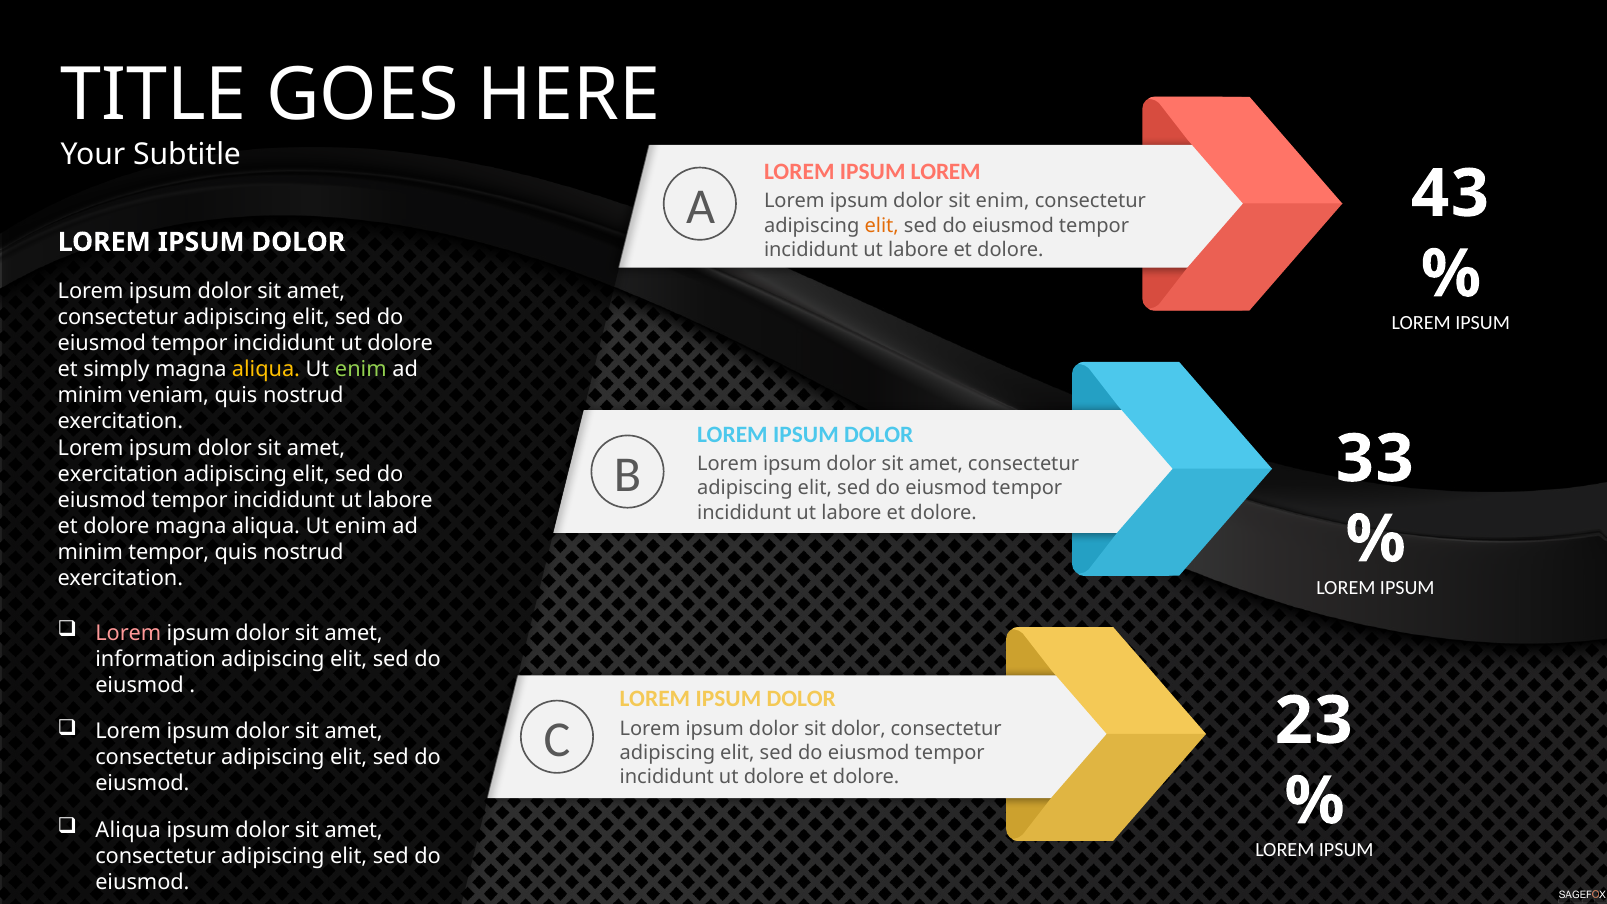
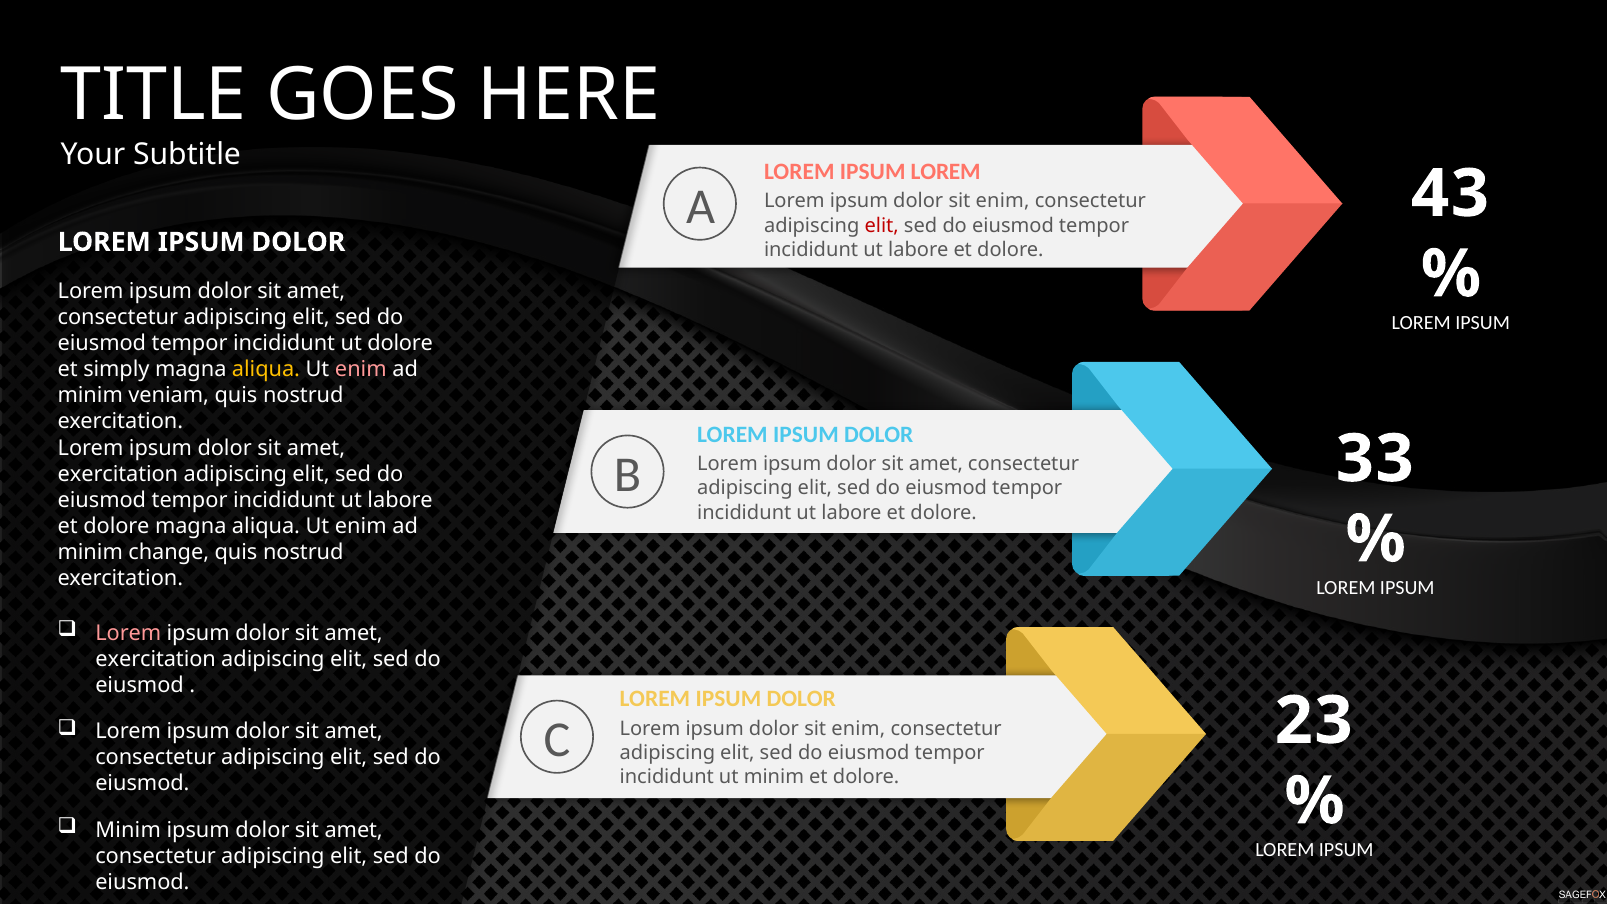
elit colour: orange -> red (882, 225)
enim colour: light green -> pink (361, 369)
minim tempor: tempor -> change (169, 552)
information: information -> exercitation (156, 659)
dolor: dolor -> enim (858, 729)
dolore: dolore -> minim (774, 777)
Aliqua: Aliqua -> Minim (128, 830)
